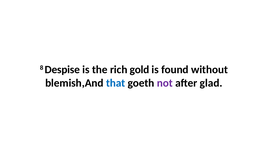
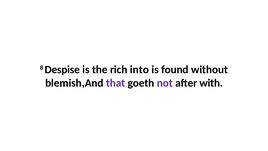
gold: gold -> into (139, 69)
that colour: blue -> purple (116, 83)
glad: glad -> with (211, 83)
